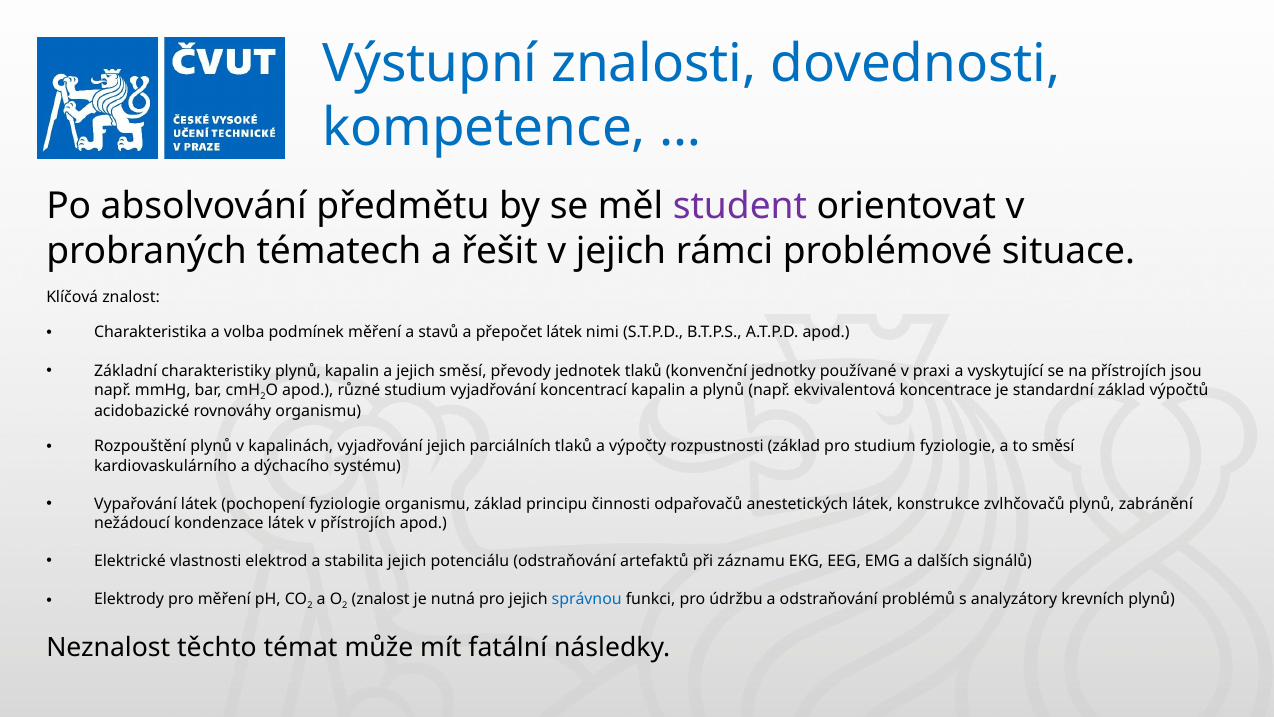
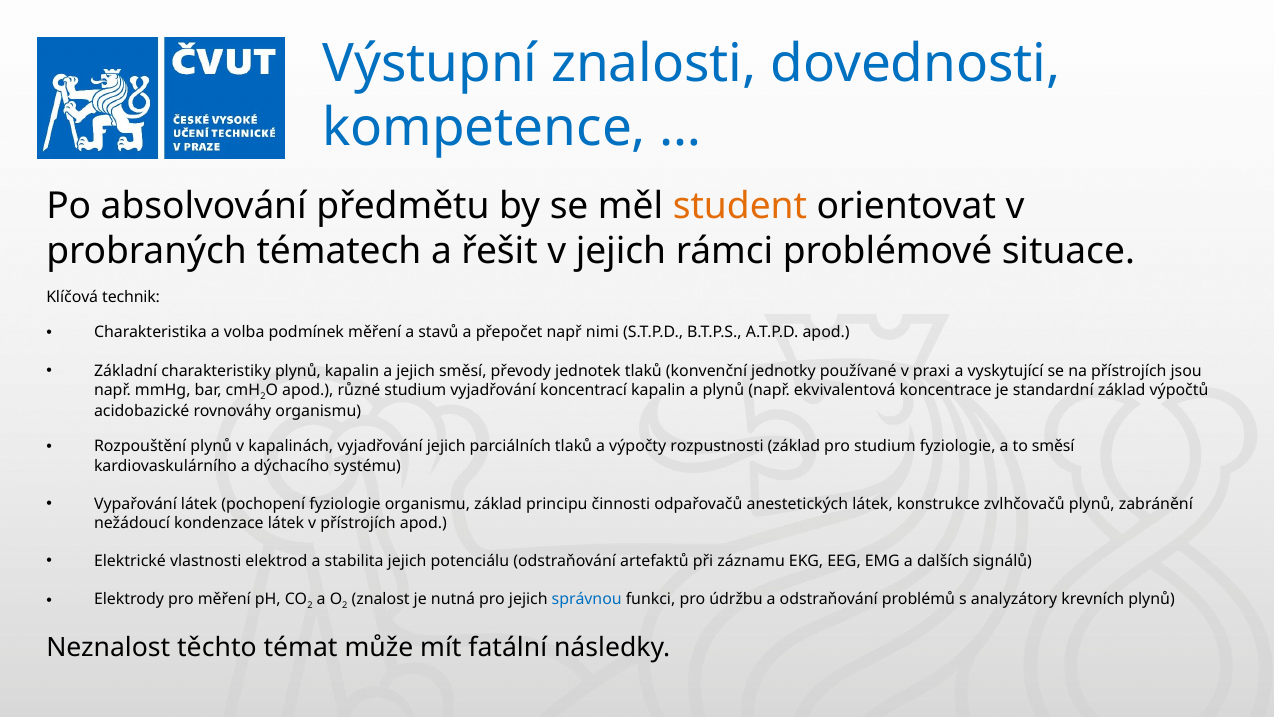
student colour: purple -> orange (740, 207)
Klíčová znalost: znalost -> technik (131, 297)
přepočet látek: látek -> např (564, 332)
